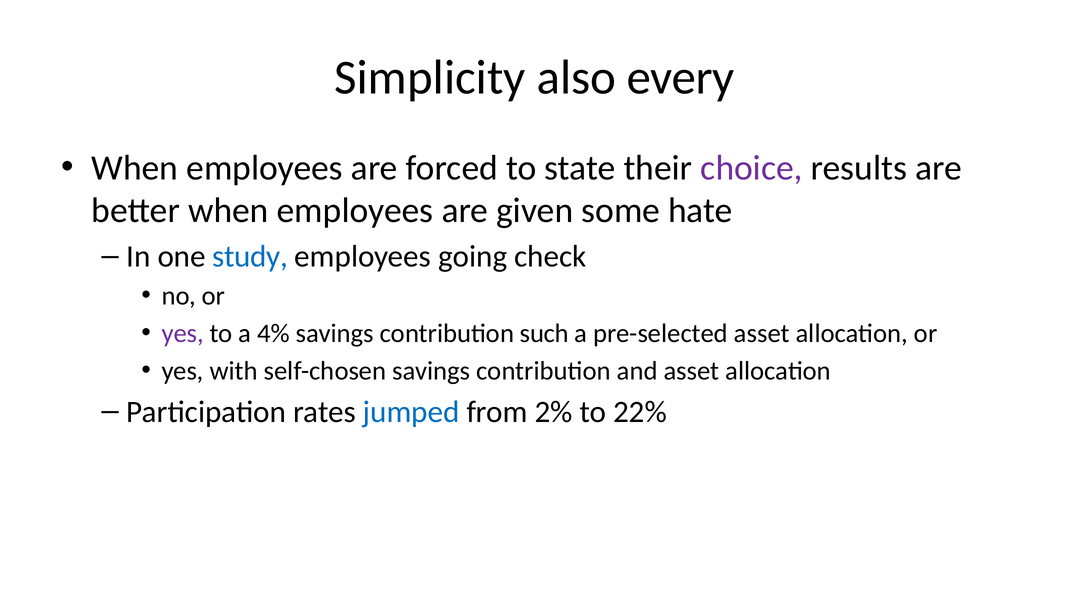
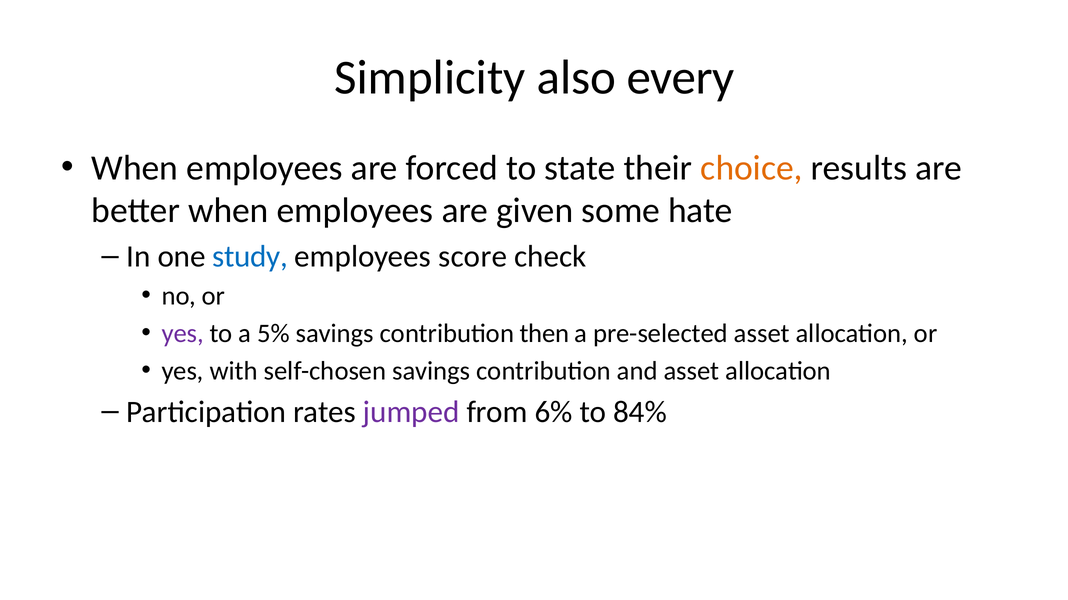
choice colour: purple -> orange (752, 168)
going: going -> score (473, 257)
4%: 4% -> 5% (273, 334)
such: such -> then (544, 334)
jumped colour: blue -> purple (411, 412)
2%: 2% -> 6% (554, 412)
22%: 22% -> 84% (640, 412)
